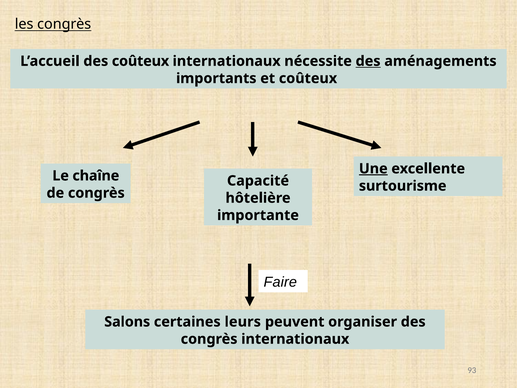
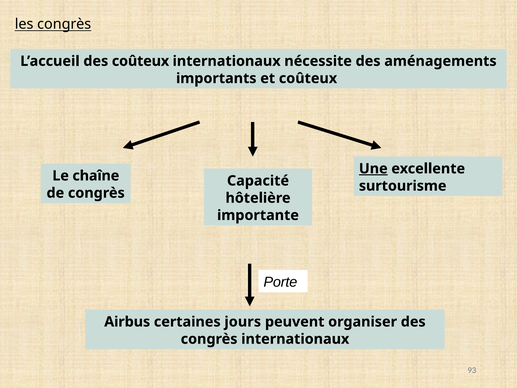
des underline: present -> none (368, 61)
Faire: Faire -> Porte (280, 282)
Salons: Salons -> Airbus (127, 322)
leurs: leurs -> jours (243, 322)
